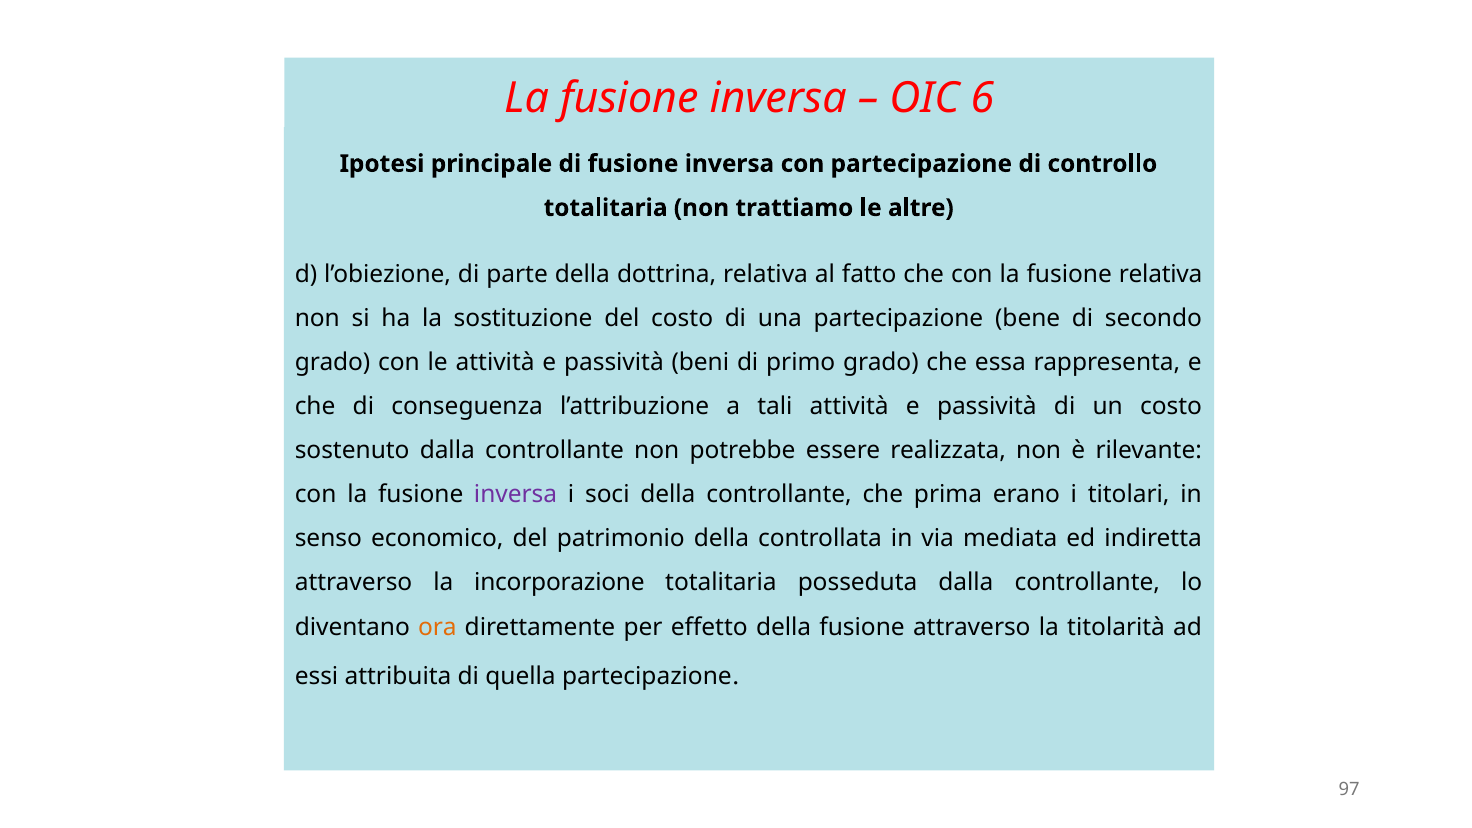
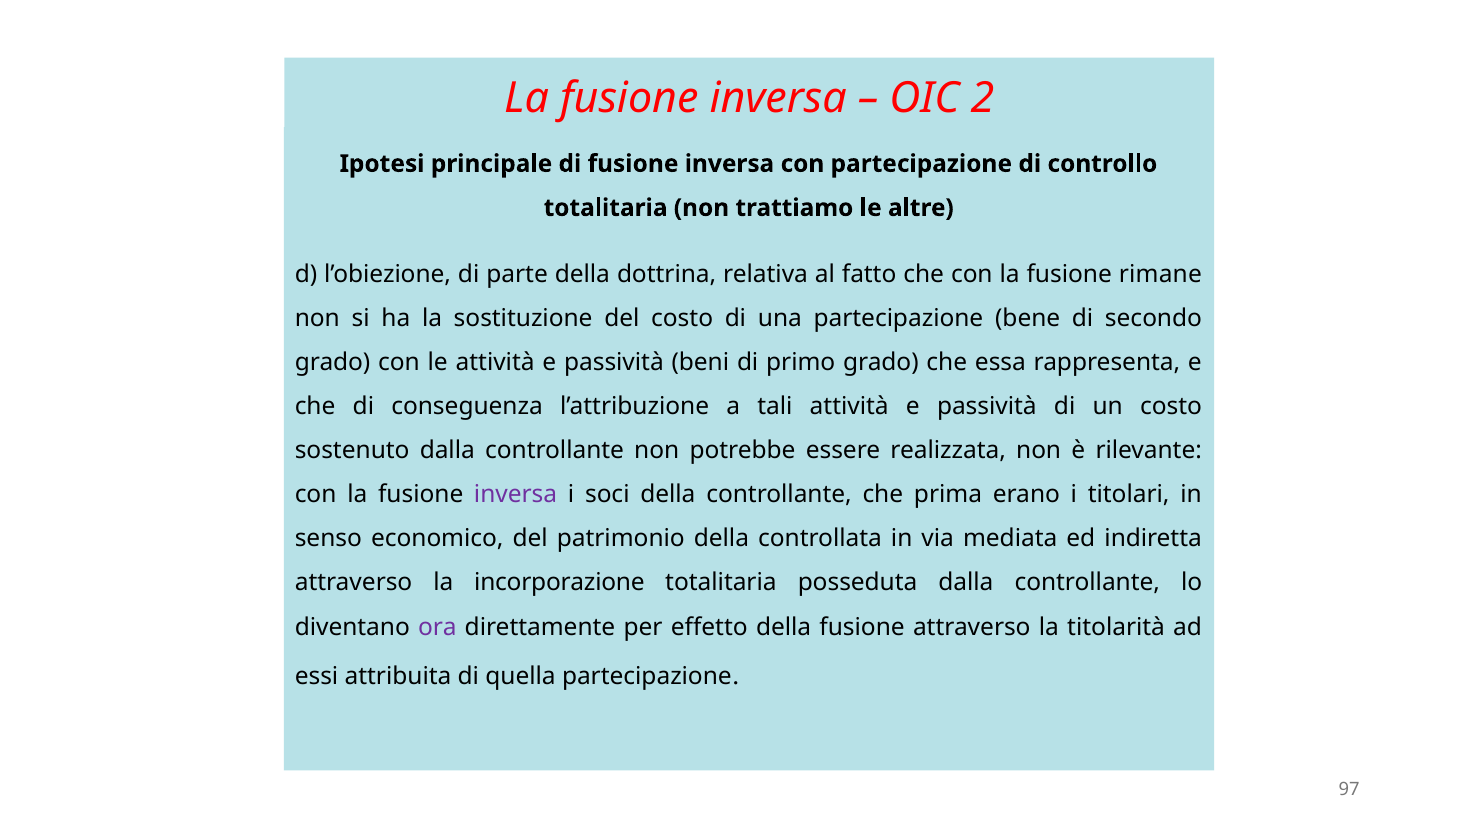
6: 6 -> 2 (982, 98)
fusione relativa: relativa -> rimane (1160, 274)
ora colour: orange -> purple (437, 627)
